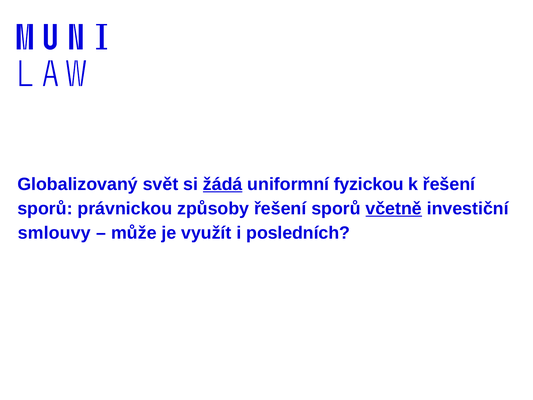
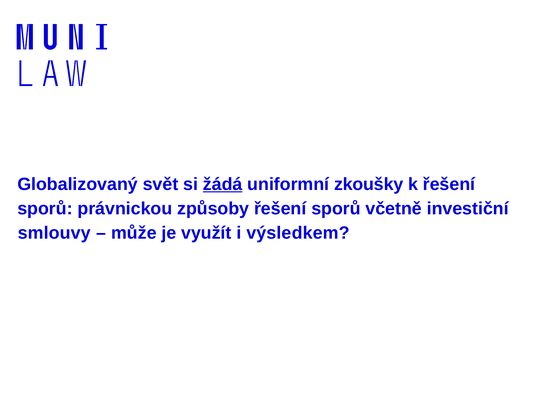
fyzickou: fyzickou -> zkoušky (369, 184)
včetně underline: present -> none (394, 209)
posledních: posledních -> výsledkem (298, 233)
